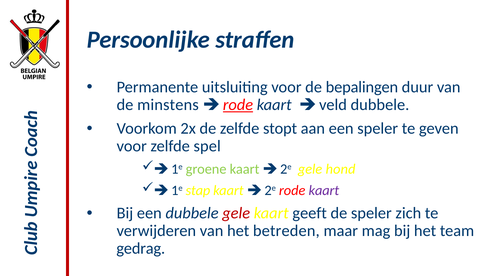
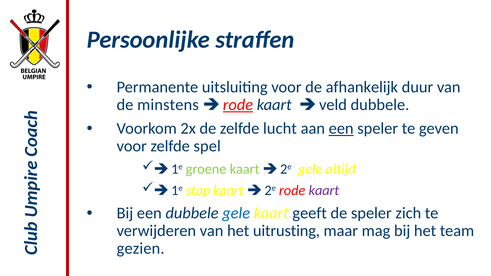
bepalingen: bepalingen -> afhankelijk (362, 87)
stopt: stopt -> lucht (280, 129)
een underline: none -> present (341, 129)
hond: hond -> altijd (341, 169)
gele colour: red -> blue (236, 213)
betreden: betreden -> uitrusting (286, 231)
gedrag: gedrag -> gezien (141, 249)
